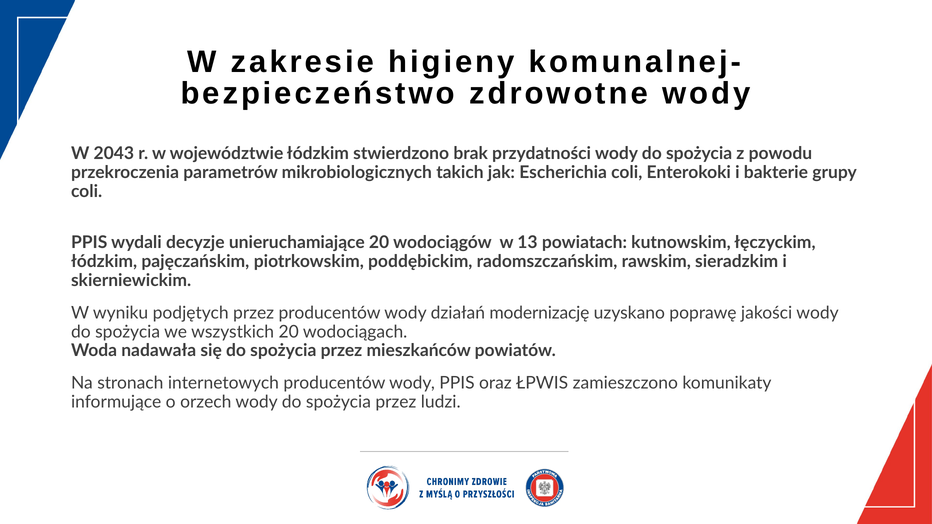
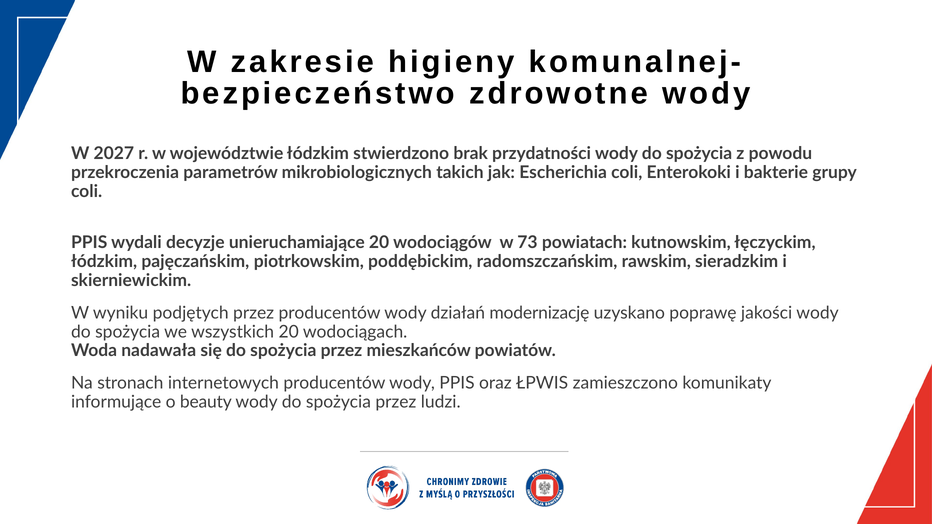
2043: 2043 -> 2027 (114, 154)
13: 13 -> 73 (527, 243)
orzech: orzech -> beauty (206, 402)
